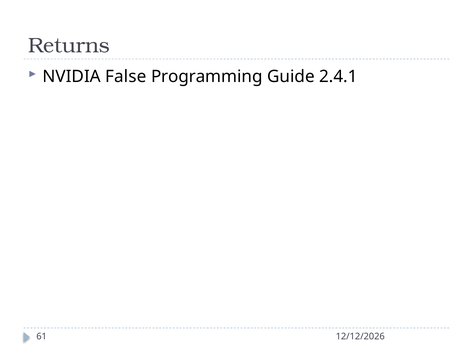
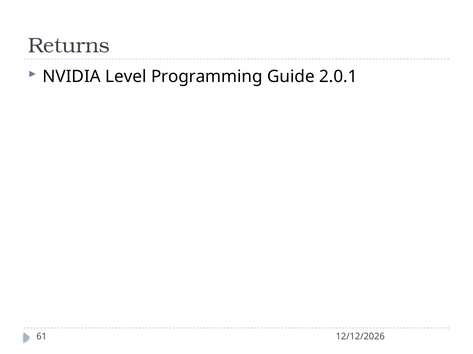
False: False -> Level (126, 77)
2.4.1: 2.4.1 -> 2.0.1 (338, 77)
